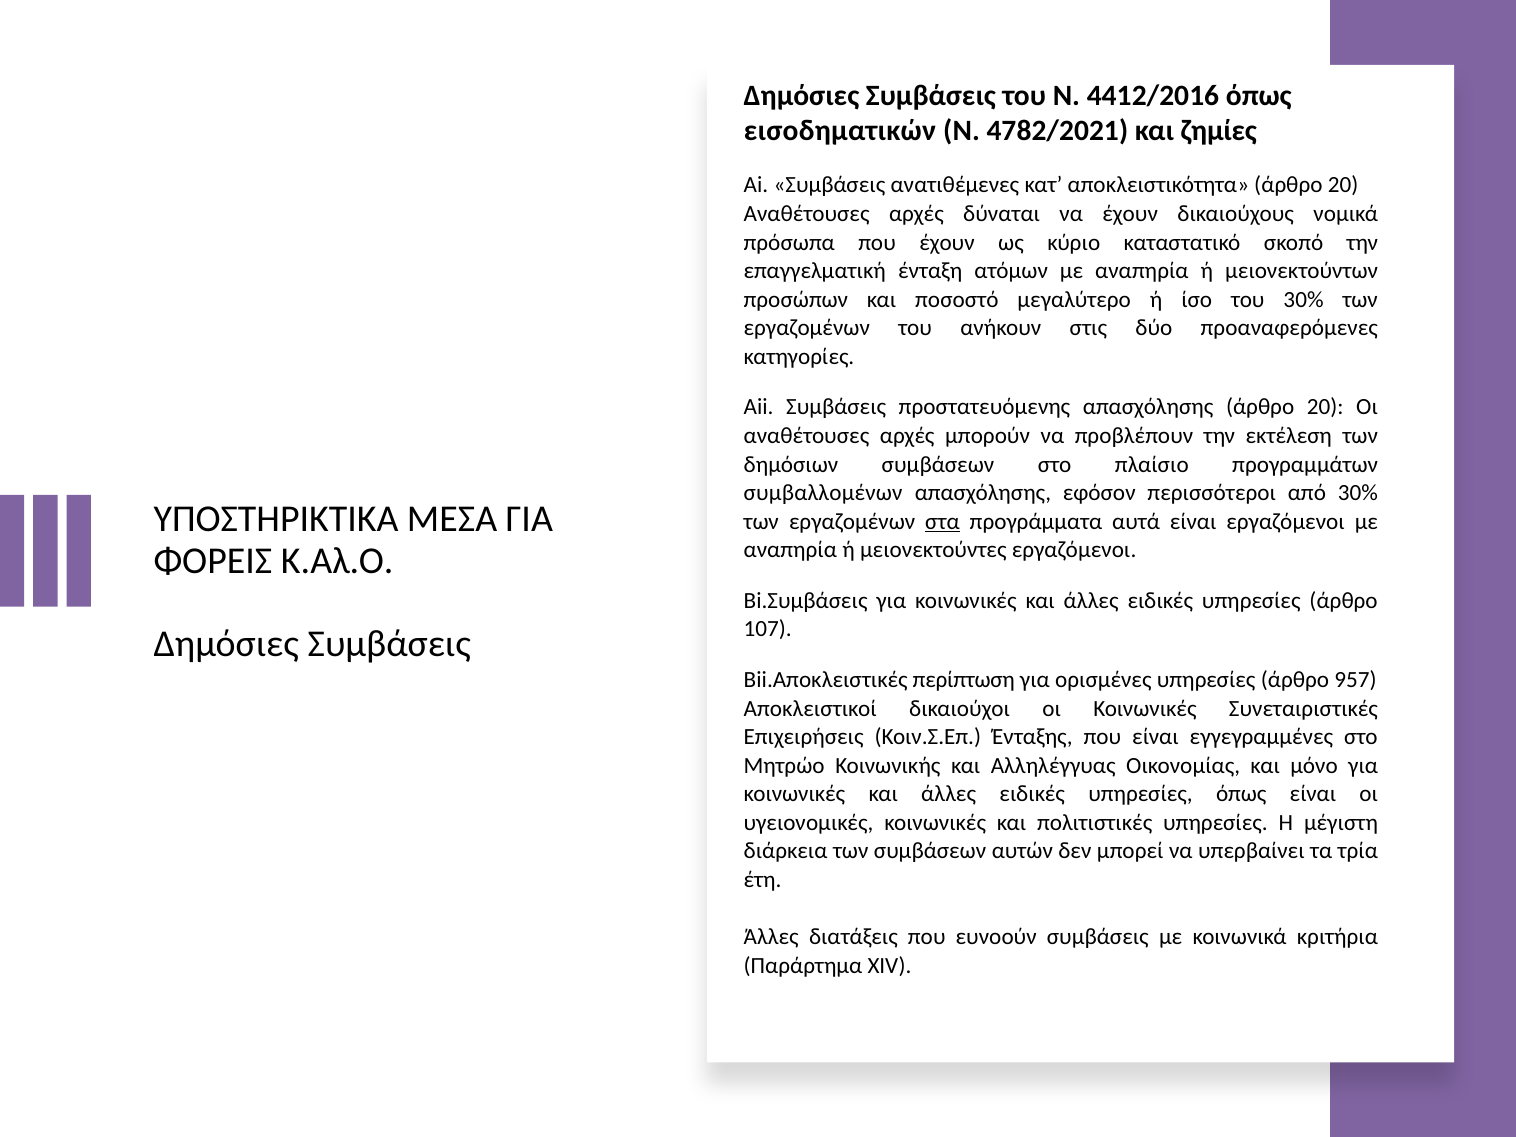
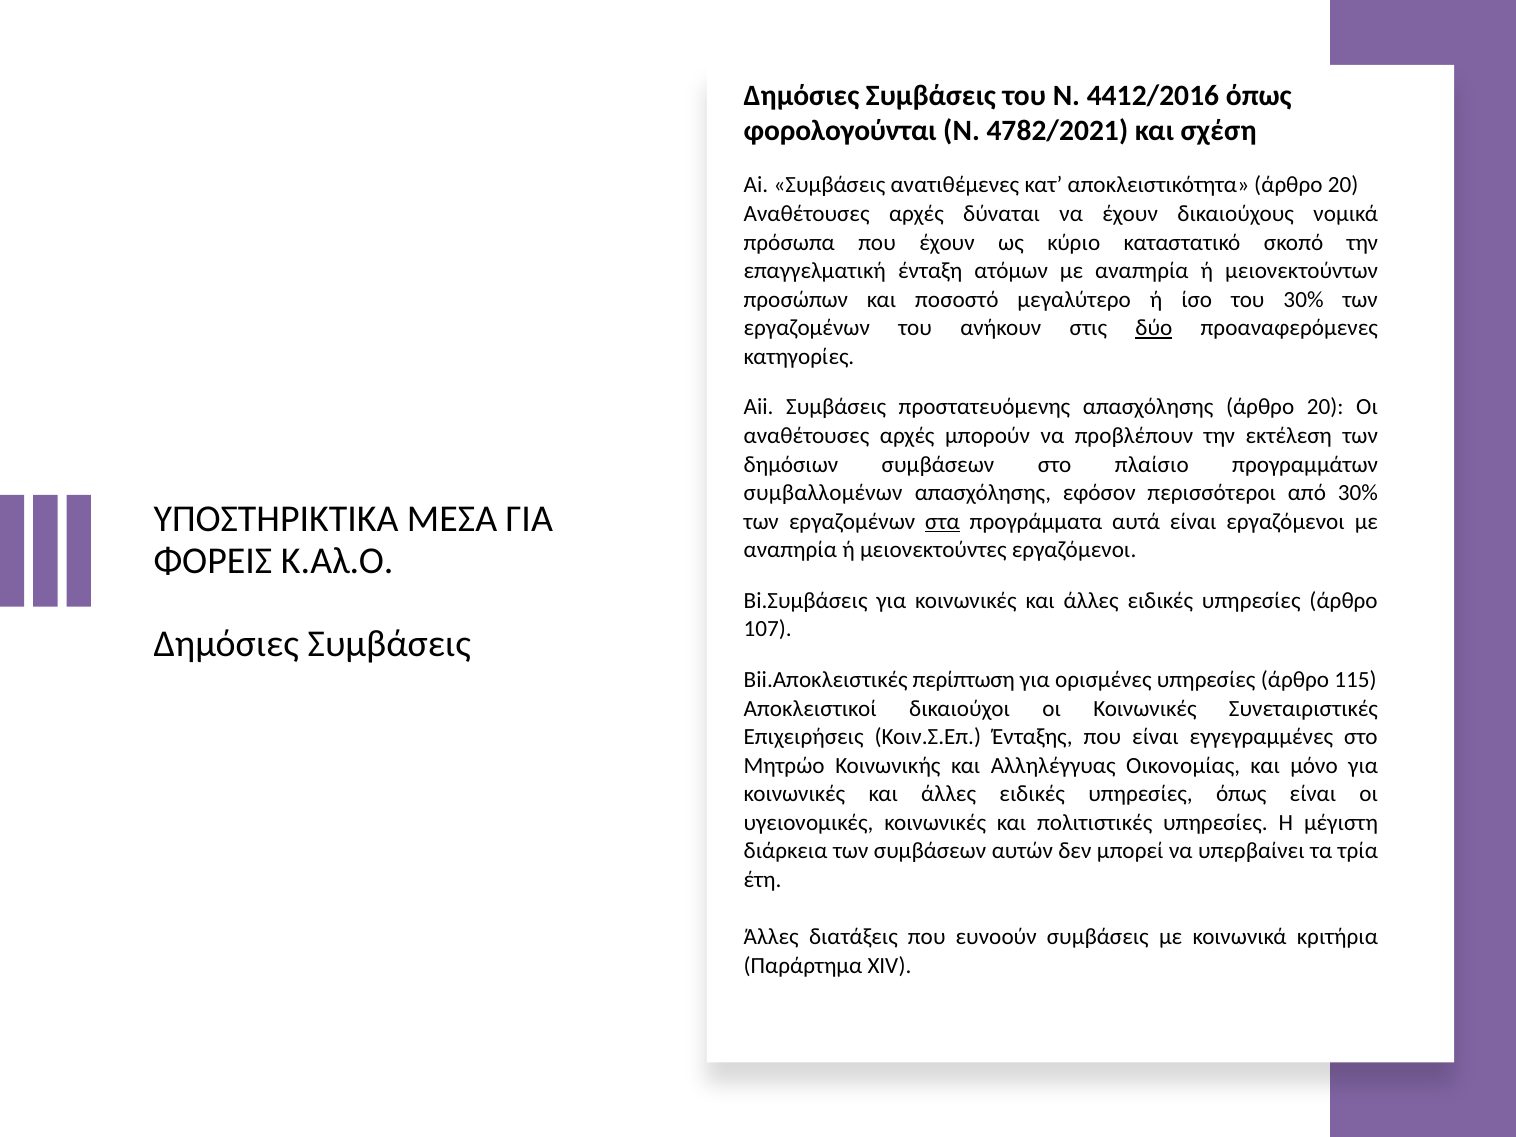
εισοδηματικών: εισοδηματικών -> φορολογούνται (840, 131)
ζημίες: ζημίες -> σχέση (1219, 131)
δύο underline: none -> present (1154, 328)
957: 957 -> 115 (1355, 680)
